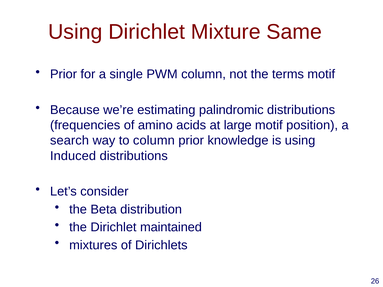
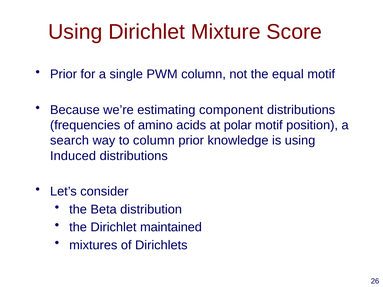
Same: Same -> Score (294, 32)
terms: terms -> equal (288, 74)
palindromic: palindromic -> component (231, 110)
large: large -> polar (238, 125)
